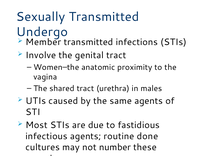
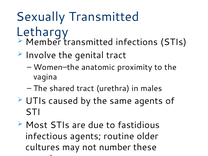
Undergo: Undergo -> Lethargy (42, 32)
done: done -> older (148, 136)
